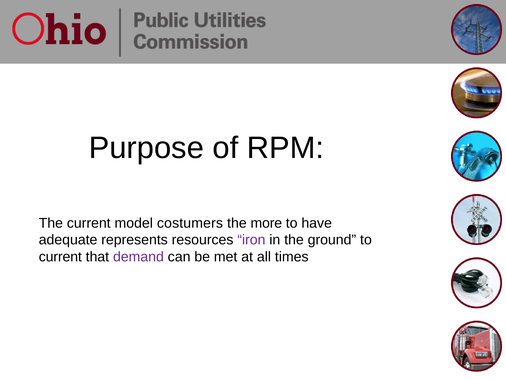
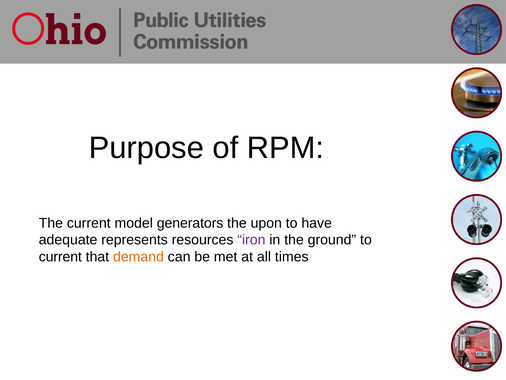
costumers: costumers -> generators (190, 223)
more: more -> upon (266, 223)
demand colour: purple -> orange (138, 257)
